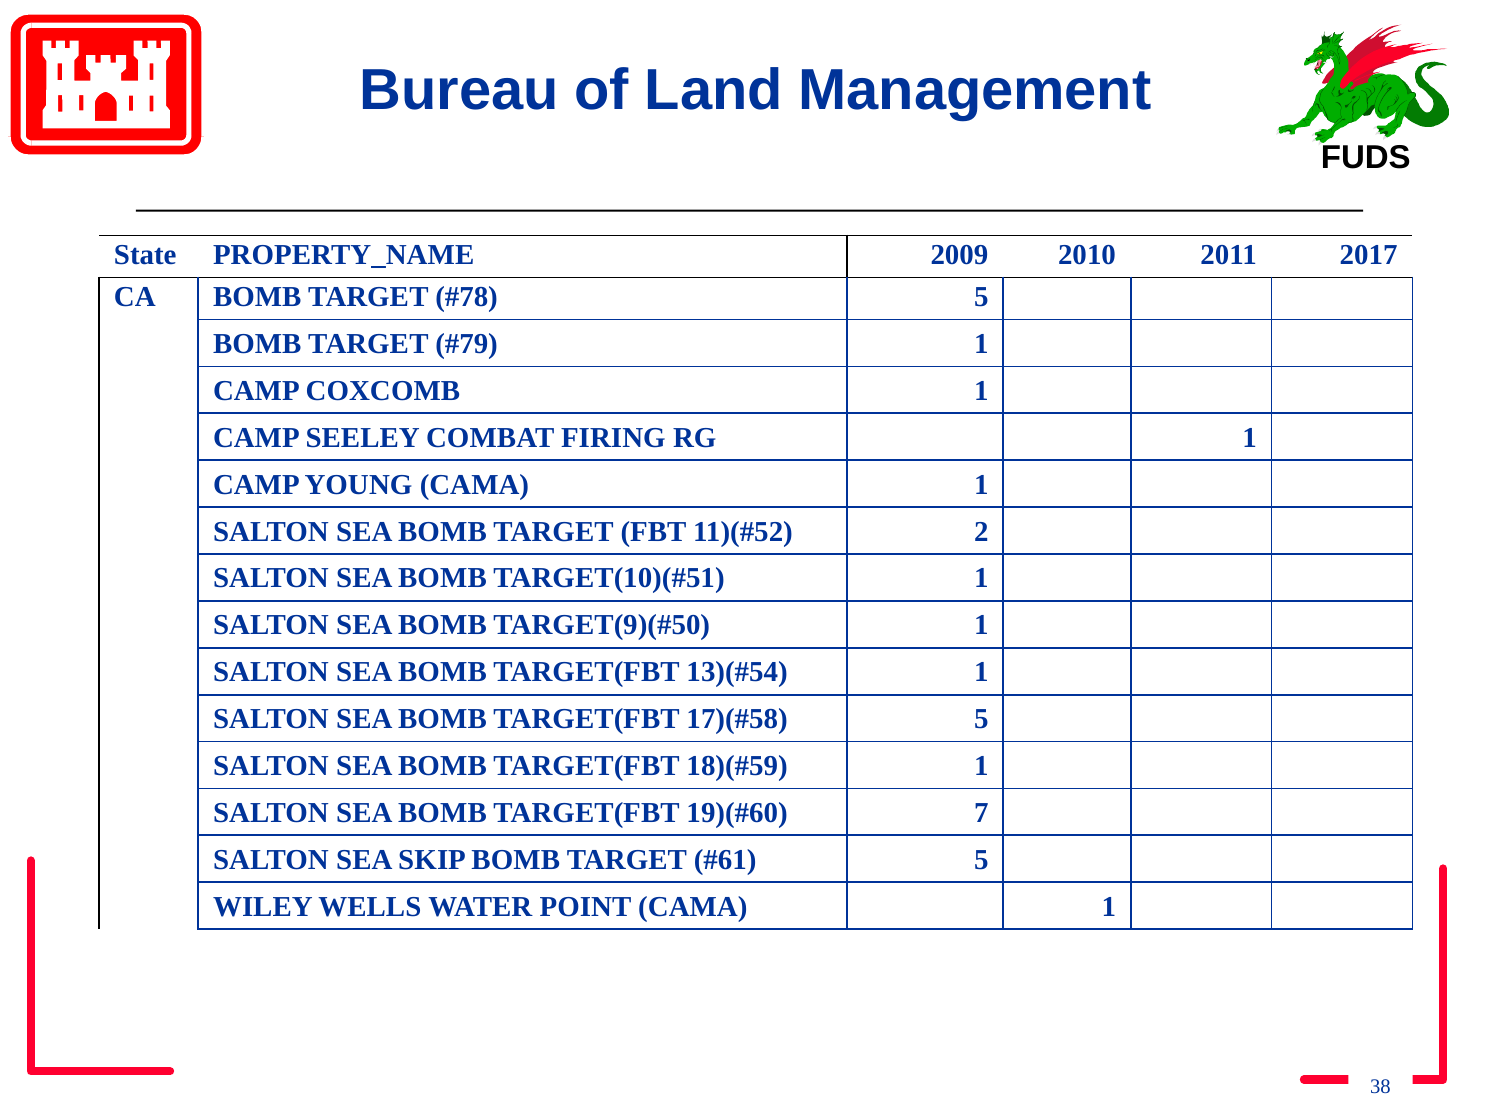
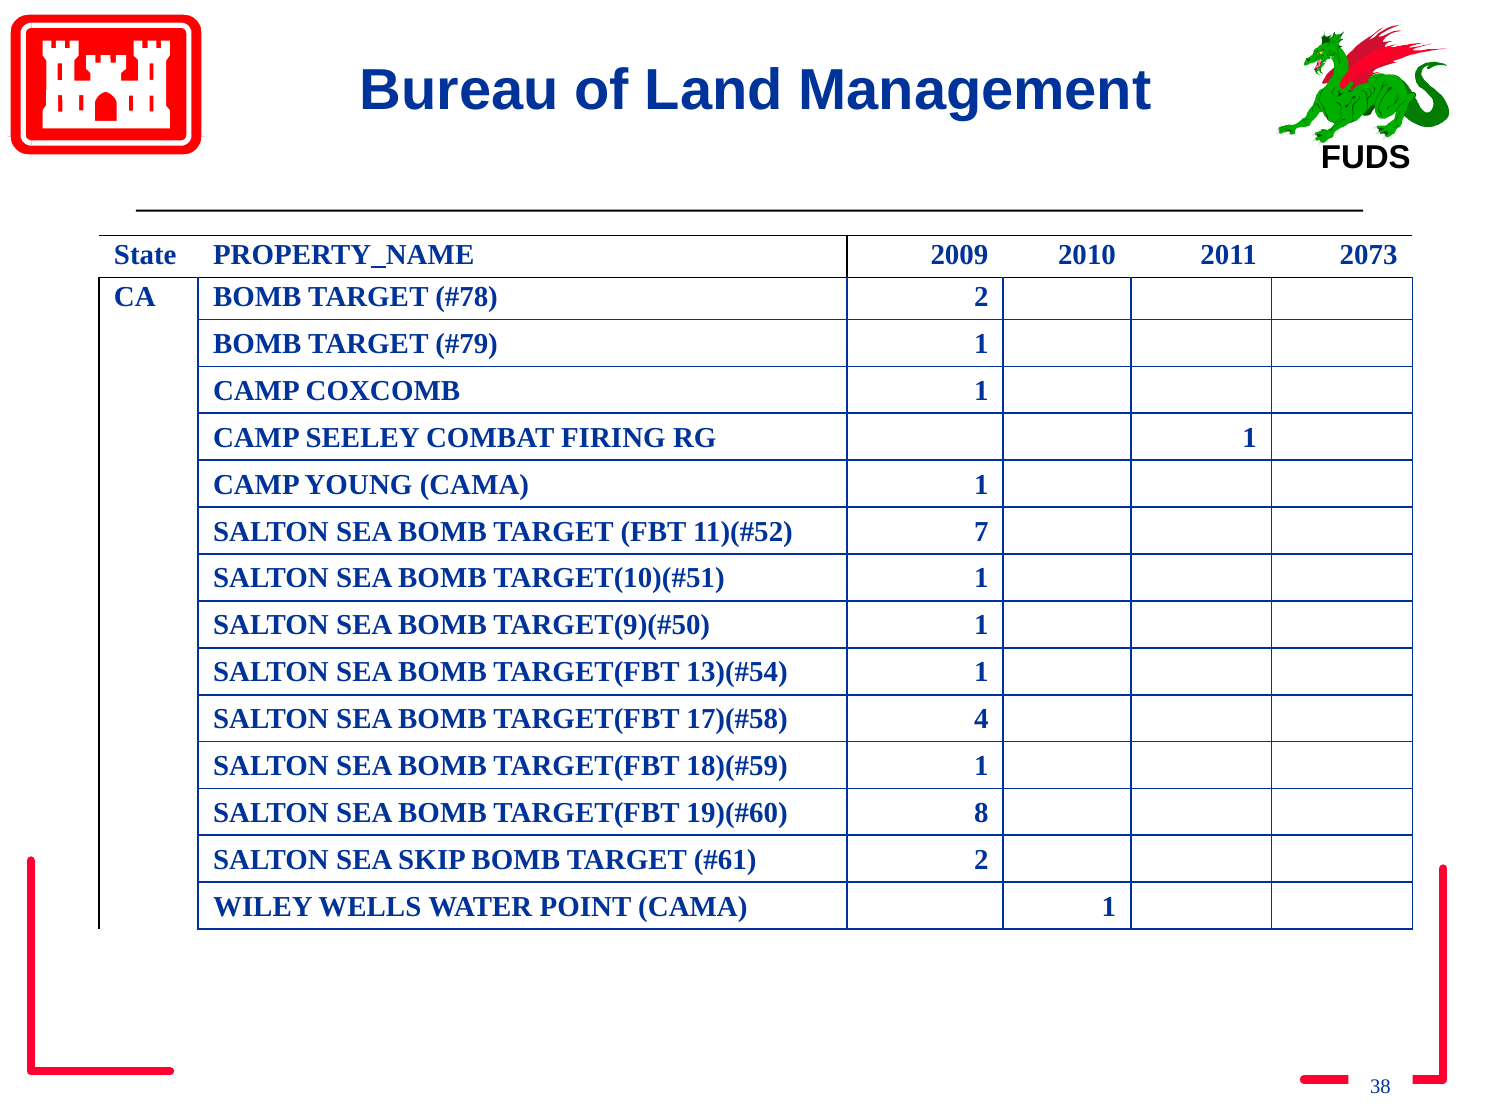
2017: 2017 -> 2073 (1369, 255)
5: 5 -> 2 (981, 297)
2: 2 -> 7 (981, 532)
5: 5 -> 4 (981, 719)
7: 7 -> 8 (981, 813)
5: 5 -> 2 (981, 860)
